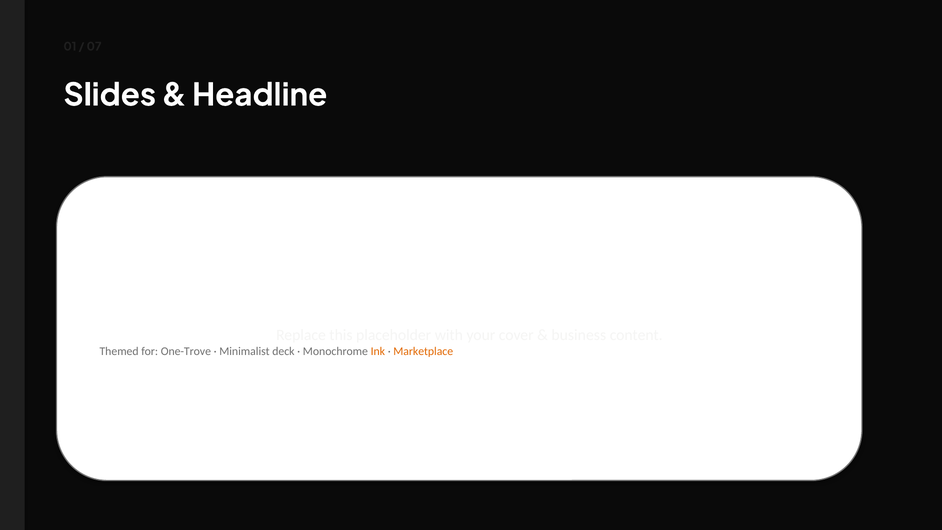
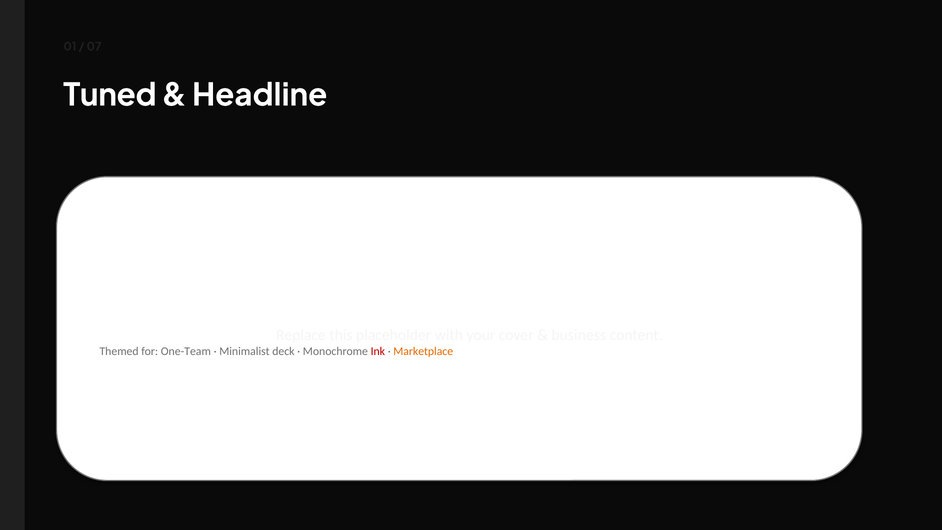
Slides: Slides -> Tuned (110, 95)
One-Trove: One-Trove -> One-Team (186, 351)
Ink colour: orange -> red (378, 351)
